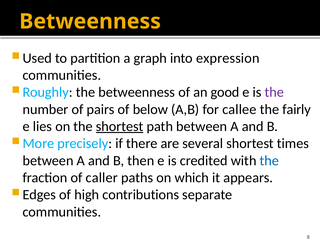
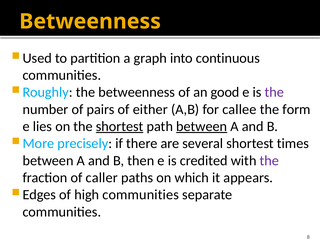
expression: expression -> continuous (228, 58)
below: below -> either (150, 109)
fairly: fairly -> form (296, 109)
between underline: none -> present (202, 126)
the colour: blue -> purple (269, 161)
high contributions: contributions -> communities (141, 195)
